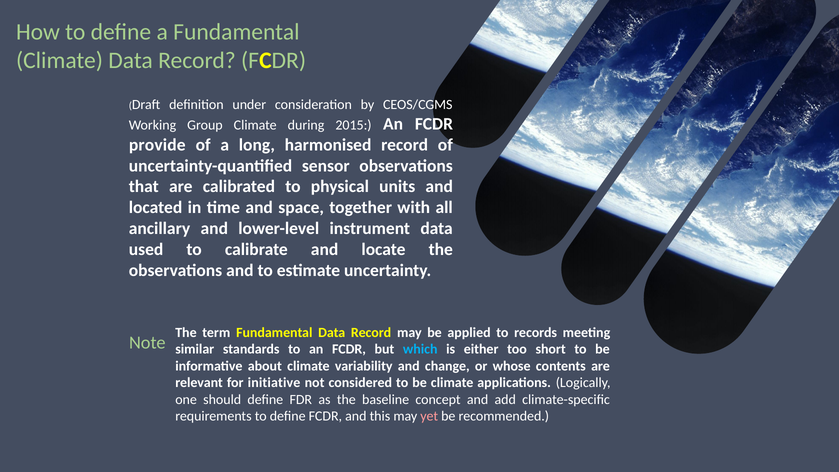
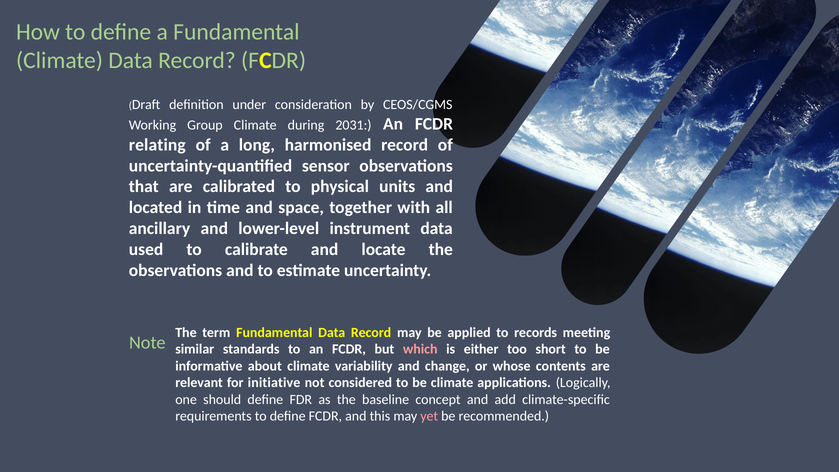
2015: 2015 -> 2031 (354, 125)
provide: provide -> relating (157, 145)
which colour: light blue -> pink (420, 349)
